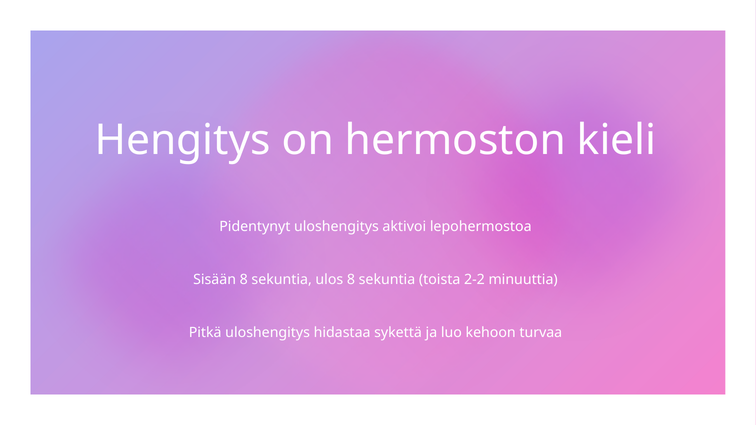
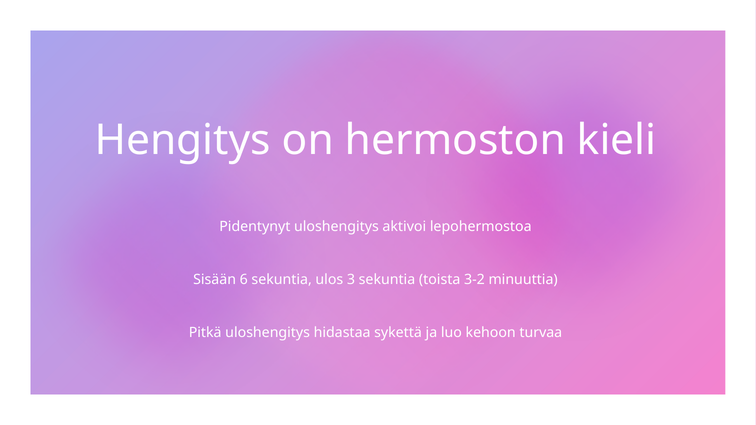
Sisään 8: 8 -> 6 (244, 280)
ulos 8: 8 -> 3 (351, 280)
2-2: 2-2 -> 3-2 (474, 280)
